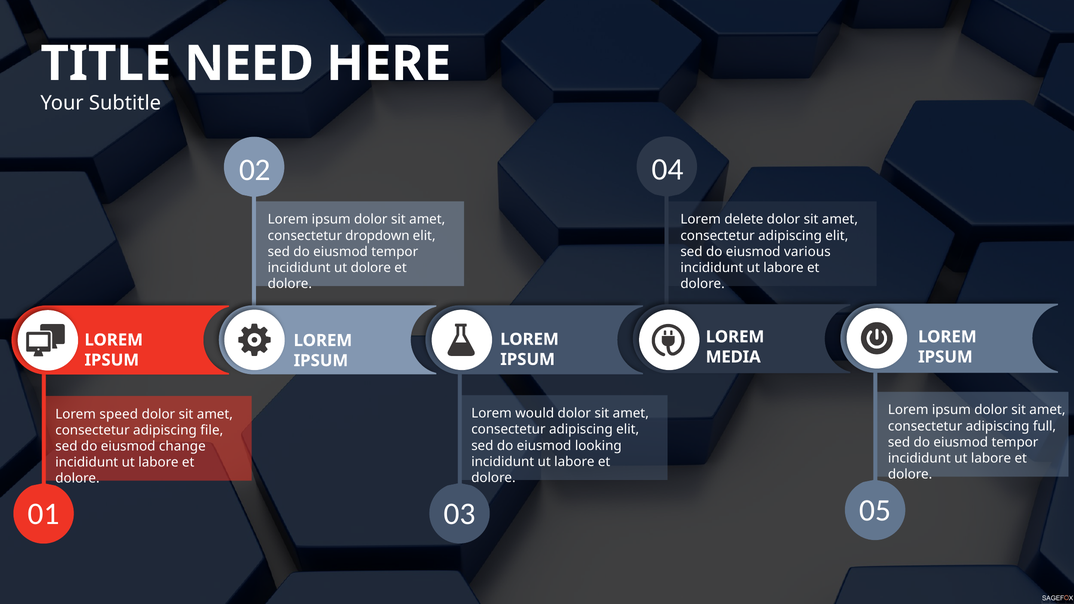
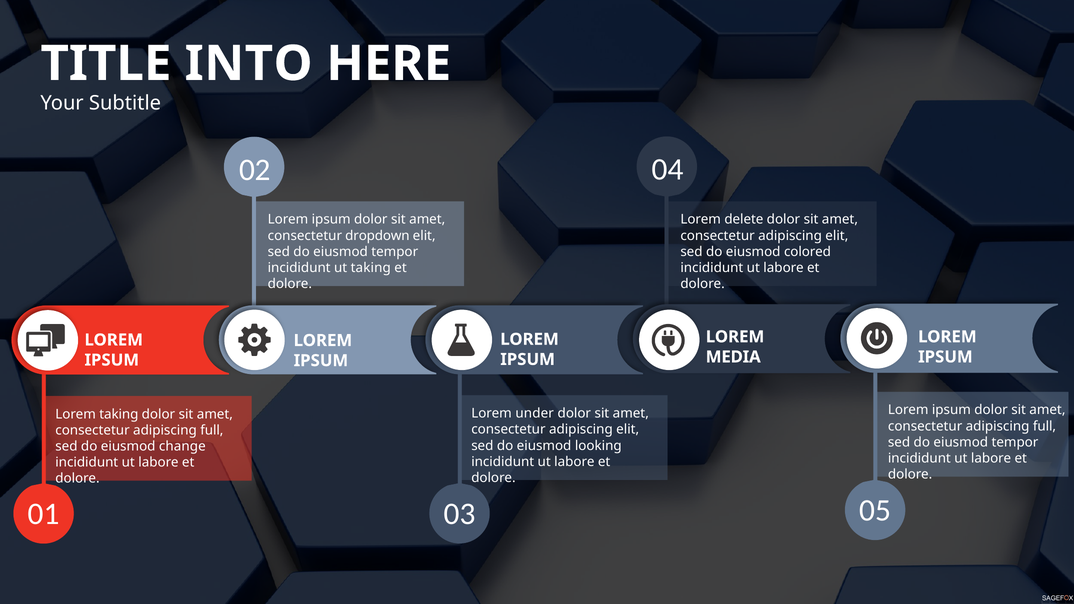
NEED: NEED -> INTO (249, 64)
various: various -> colored (807, 252)
ut dolore: dolore -> taking (371, 268)
would: would -> under (535, 413)
speed: speed -> taking (119, 414)
file: file -> full (212, 430)
